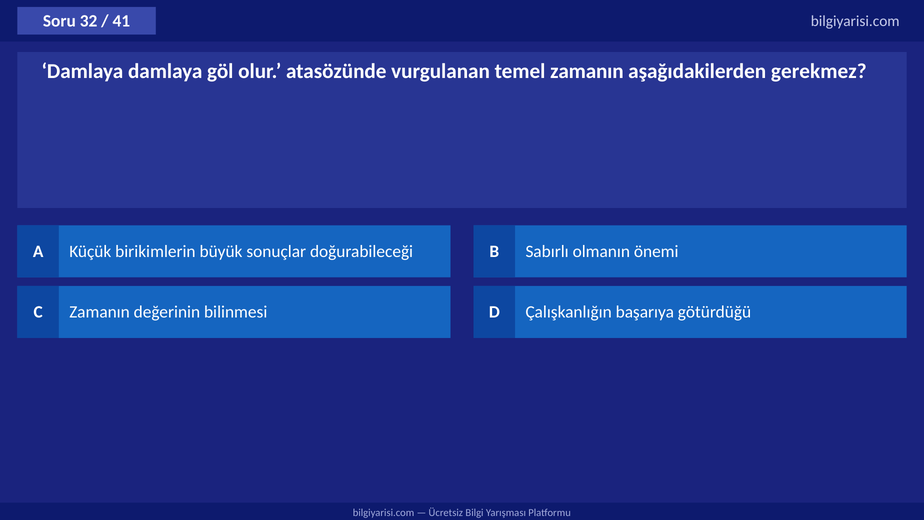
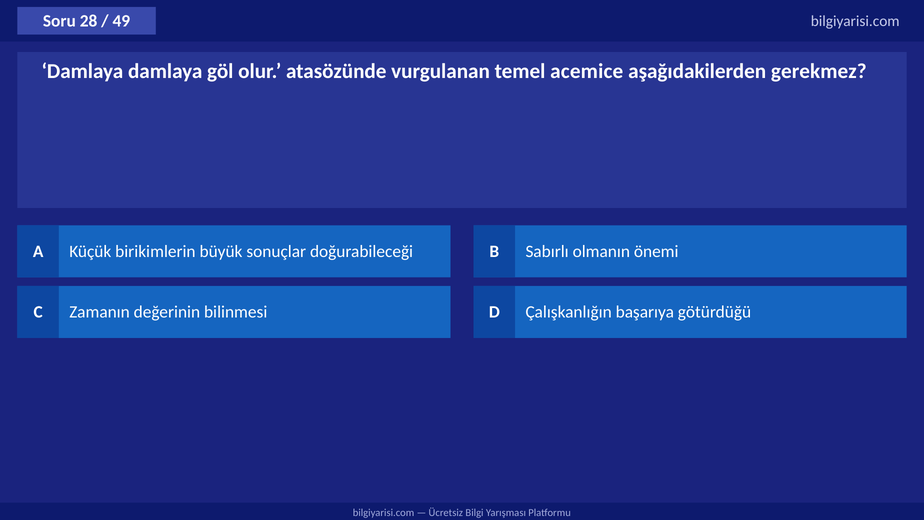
32: 32 -> 28 (89, 21)
41: 41 -> 49 (121, 21)
temel zamanın: zamanın -> acemice (587, 71)
